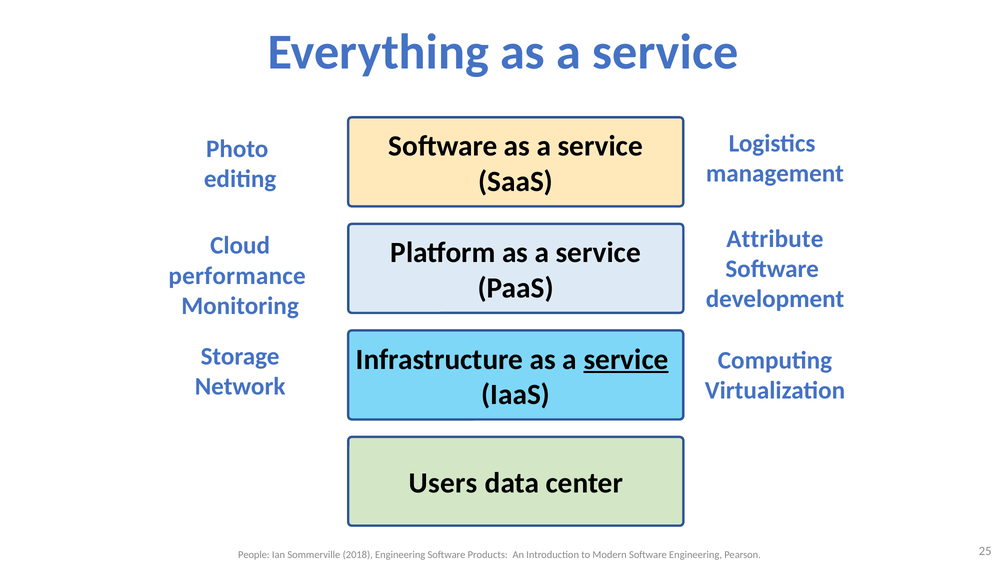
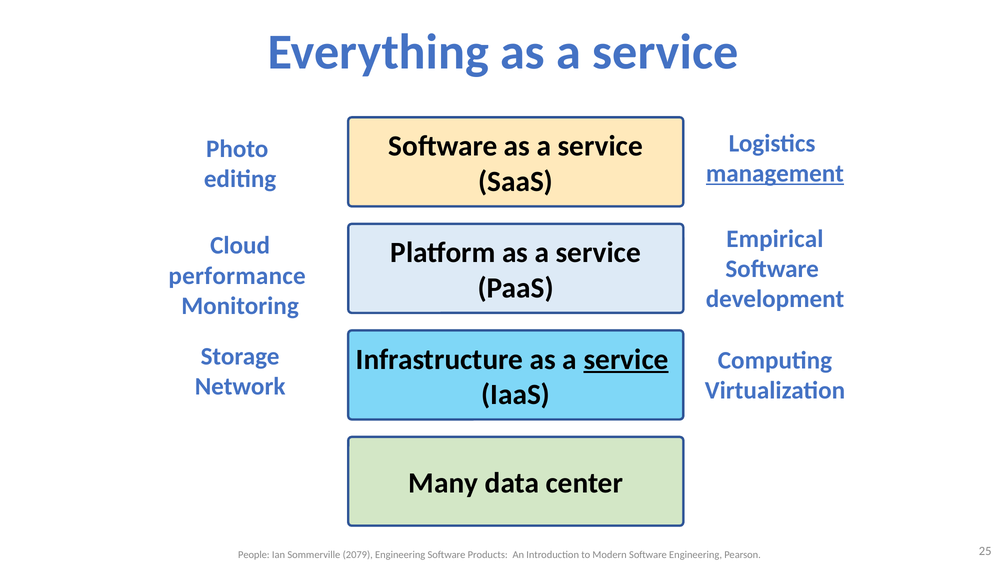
management underline: none -> present (775, 174)
Attribute: Attribute -> Empirical (775, 239)
Users: Users -> Many (443, 484)
2018: 2018 -> 2079 (358, 555)
